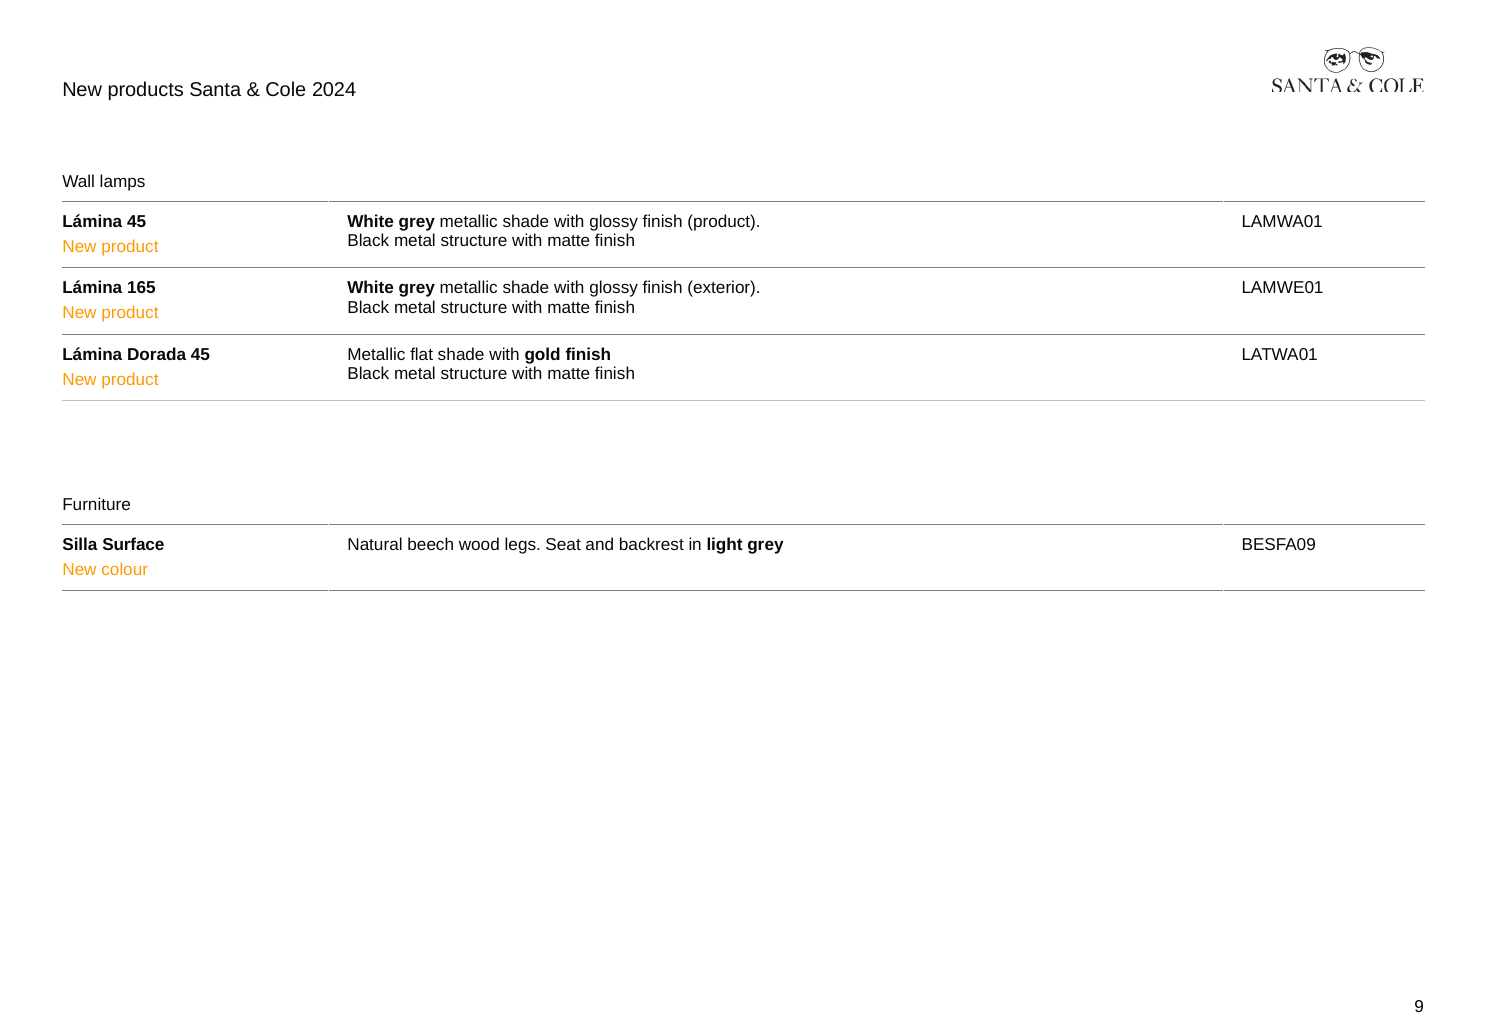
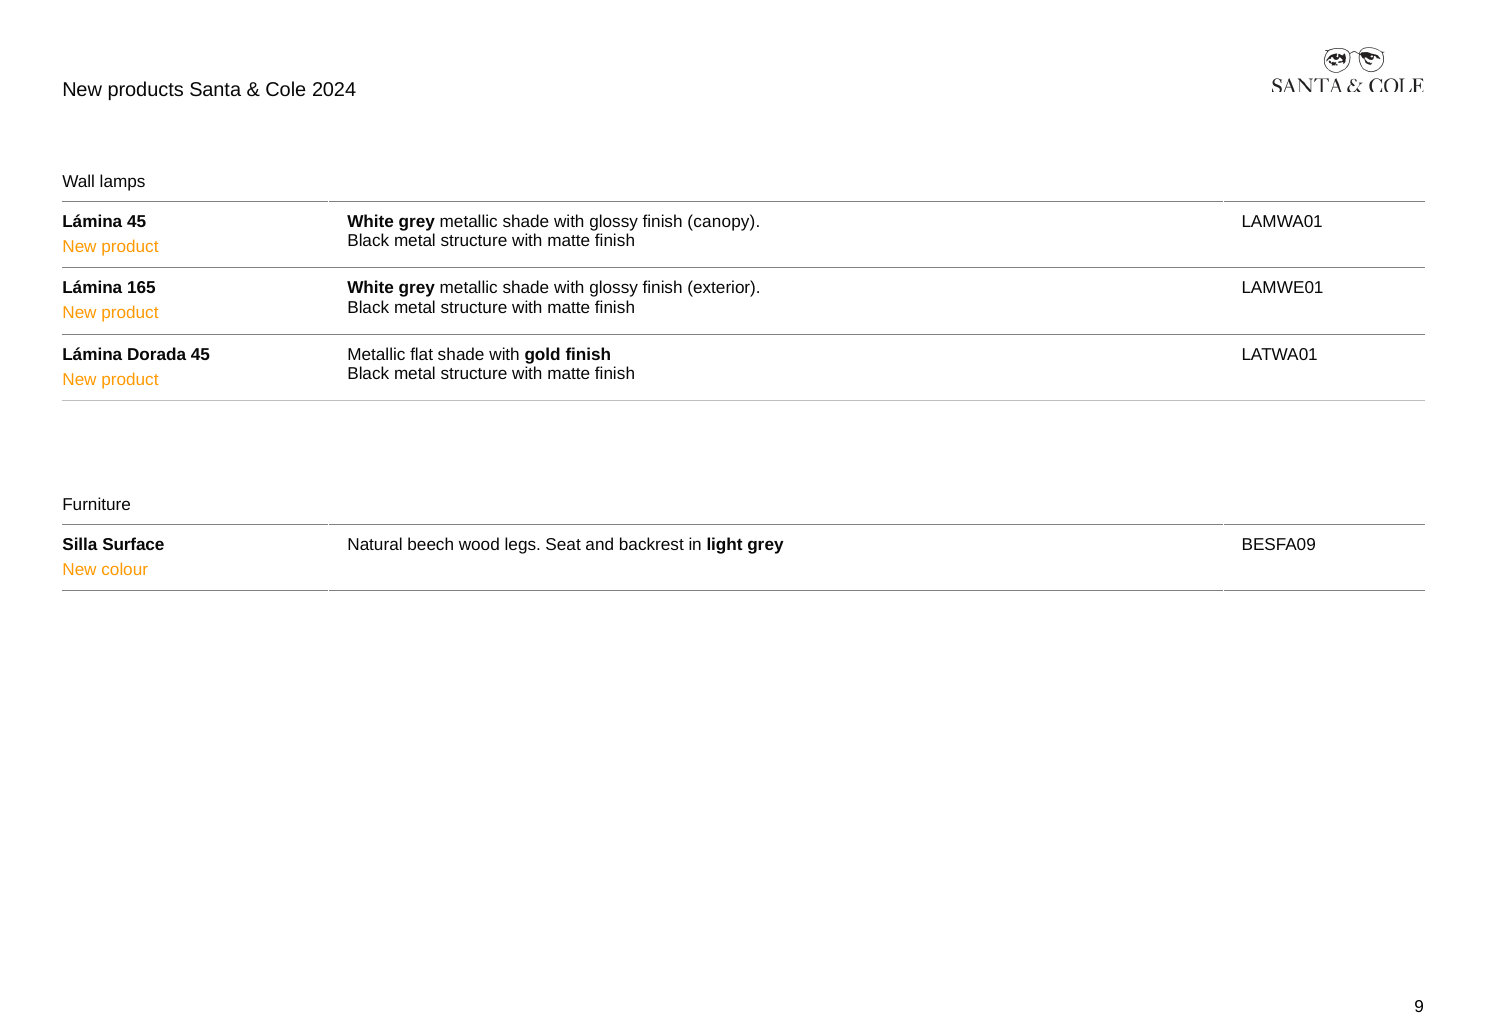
finish product: product -> canopy (724, 222)
